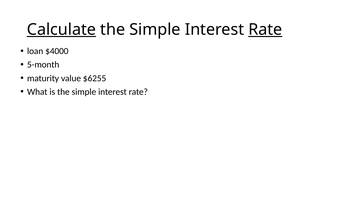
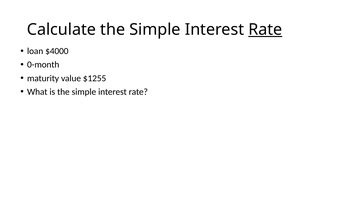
Calculate underline: present -> none (61, 30)
5-month: 5-month -> 0-month (43, 65)
$6255: $6255 -> $1255 (95, 78)
